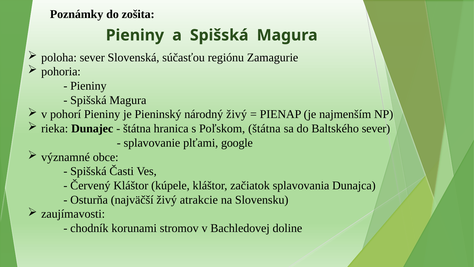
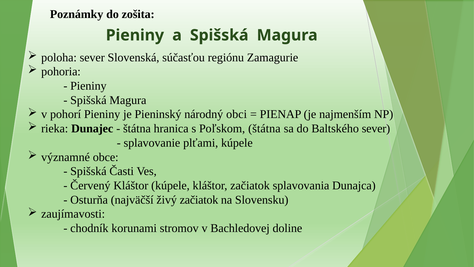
národný živý: živý -> obci (237, 114)
plťami google: google -> kúpele (237, 143)
živý atrakcie: atrakcie -> začiatok (199, 200)
